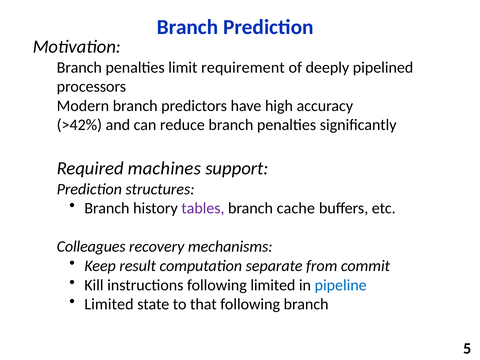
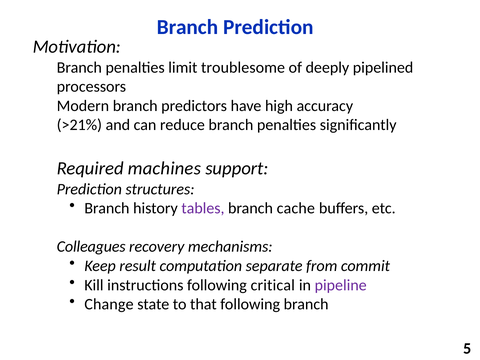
requirement: requirement -> troublesome (243, 67)
>42%: >42% -> >21% (79, 125)
following limited: limited -> critical (273, 285)
pipeline colour: blue -> purple (341, 285)
Limited: Limited -> Change (109, 304)
